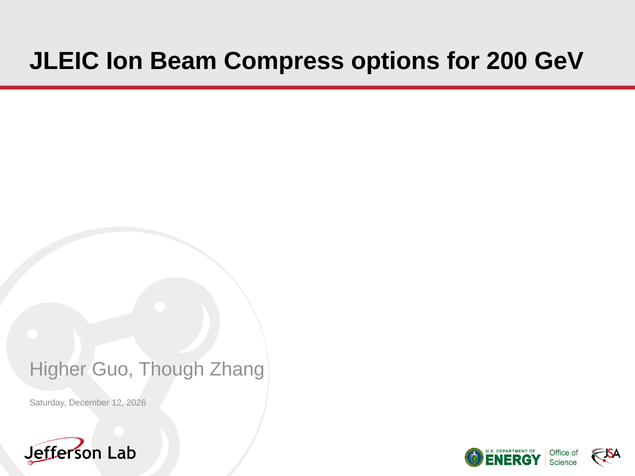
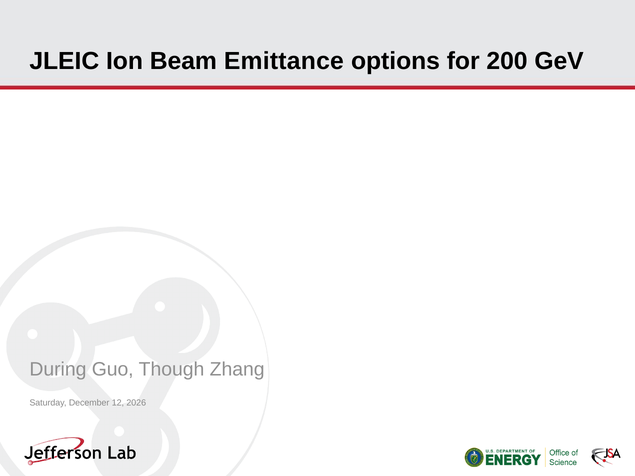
Compress: Compress -> Emittance (284, 61)
Higher: Higher -> During (58, 370)
